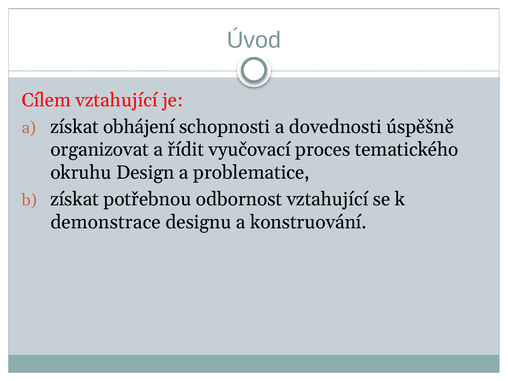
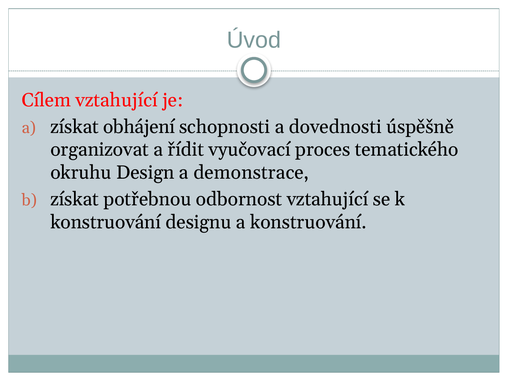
problematice: problematice -> demonstrace (251, 173)
demonstrace: demonstrace -> konstruování (106, 222)
